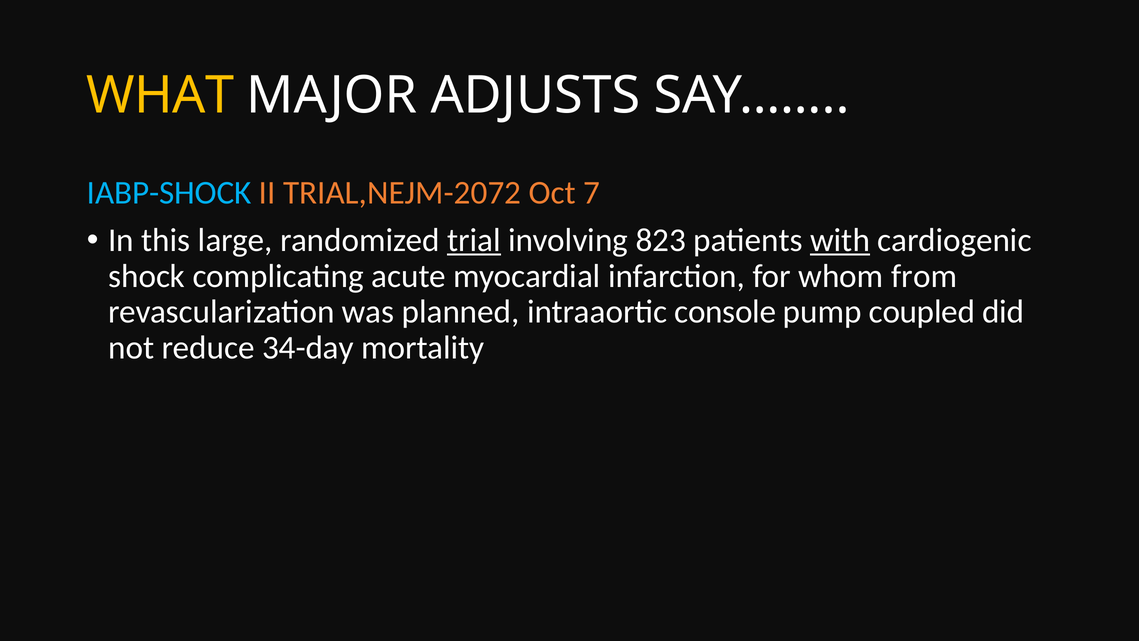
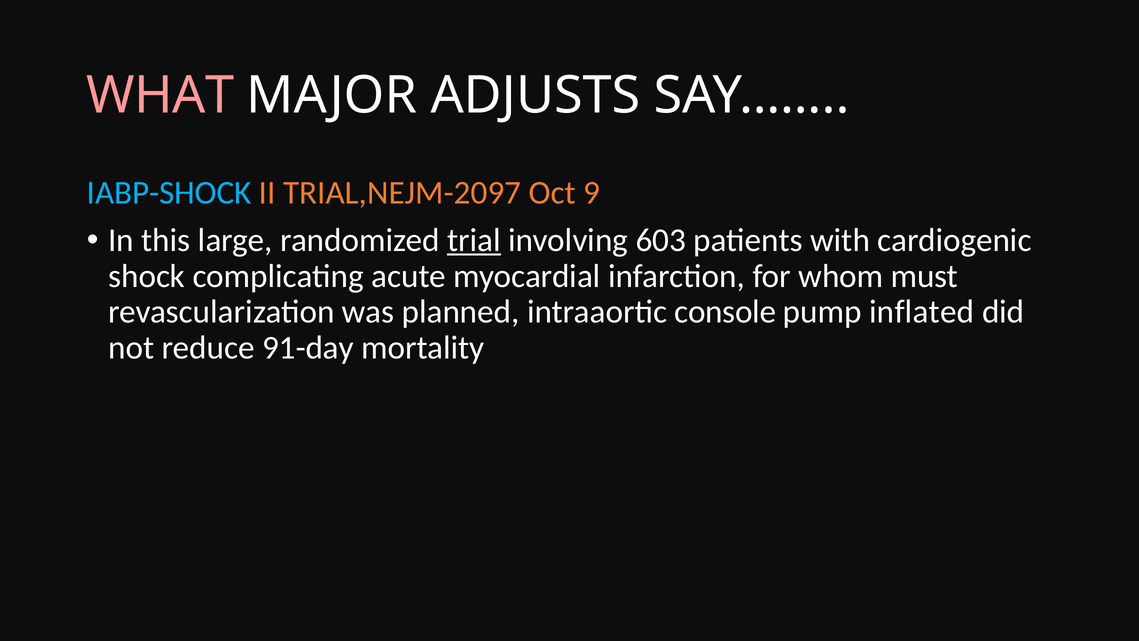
WHAT colour: yellow -> pink (160, 96)
TRIAL,NEJM-2072: TRIAL,NEJM-2072 -> TRIAL,NEJM-2097 (402, 193)
7: 7 -> 9 (592, 193)
823: 823 -> 603 (661, 240)
with underline: present -> none (840, 240)
from: from -> must (924, 276)
coupled: coupled -> inflated (922, 312)
34-day: 34-day -> 91-day (308, 348)
